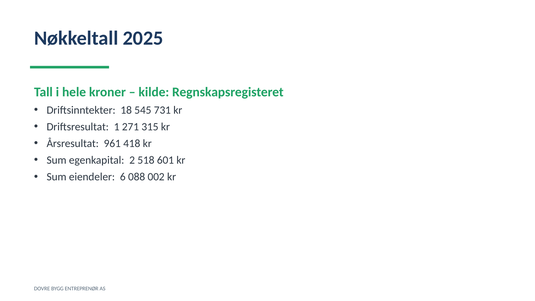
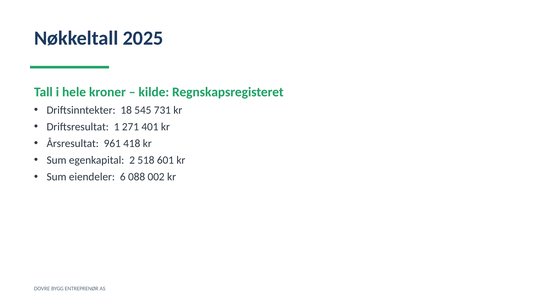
315: 315 -> 401 (150, 127)
